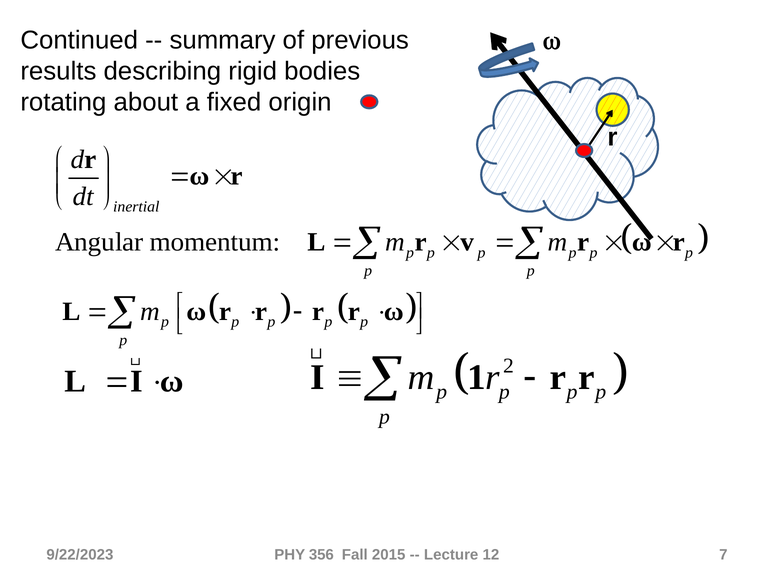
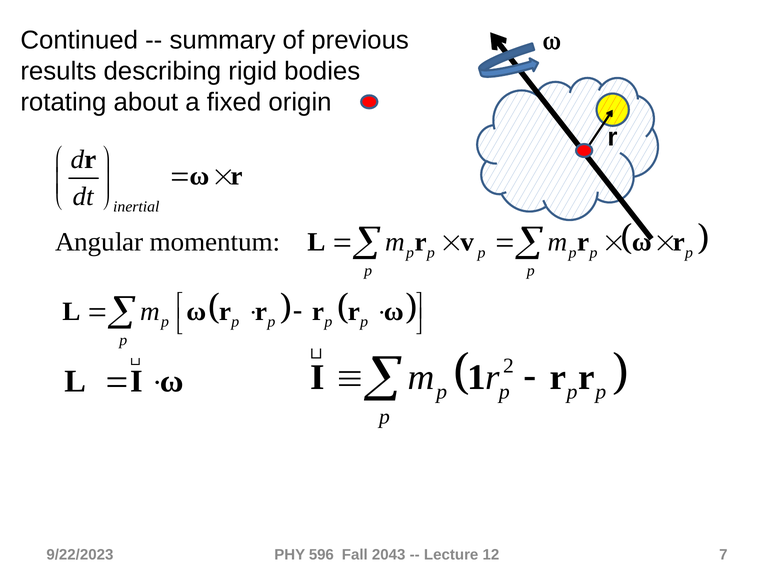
356: 356 -> 596 (321, 555)
2015: 2015 -> 2043 (389, 555)
